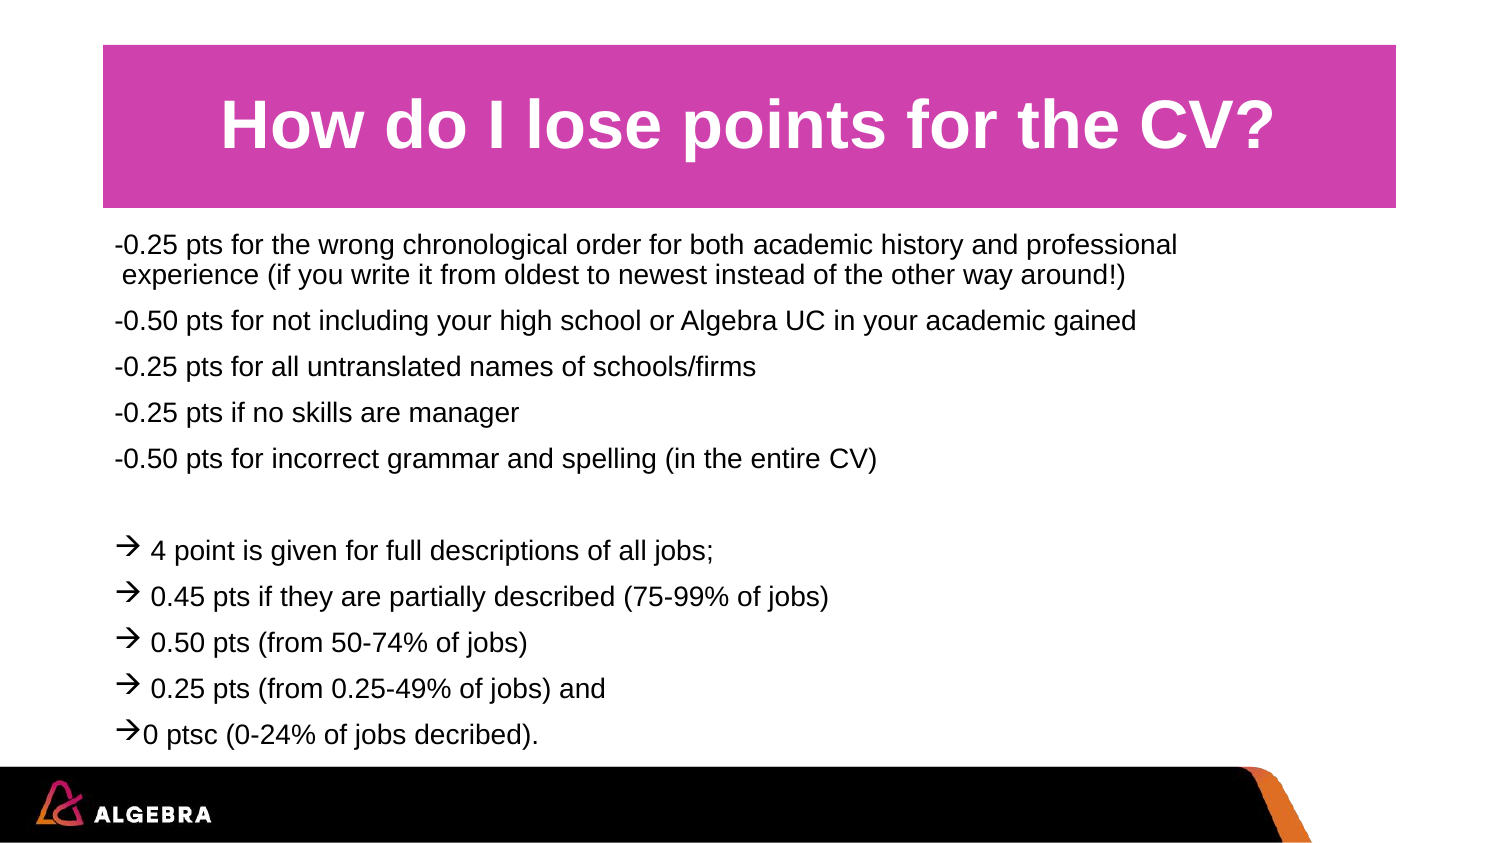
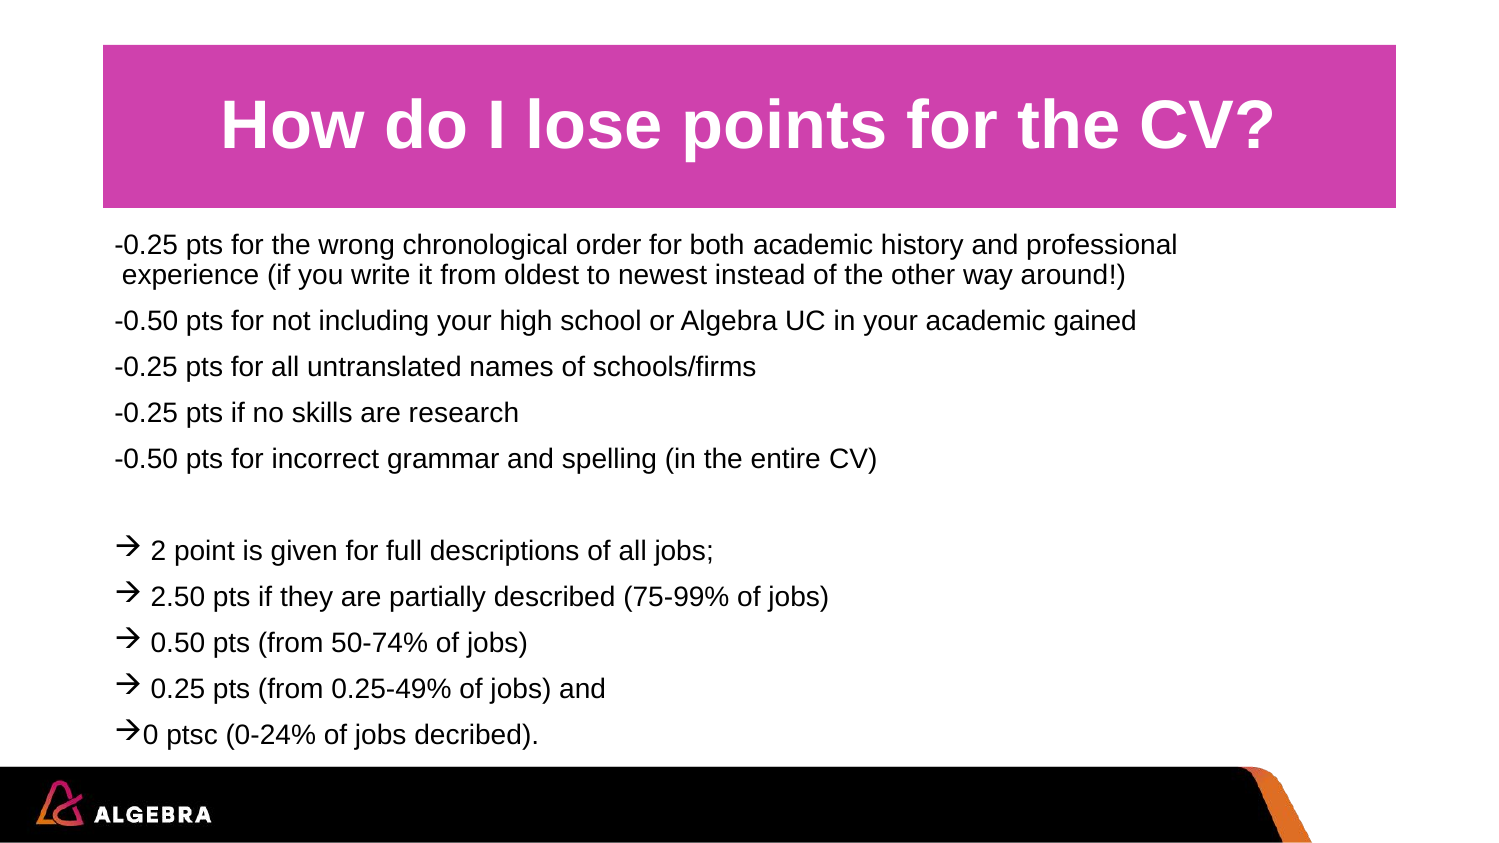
manager: manager -> research (464, 413)
4: 4 -> 2 (158, 551)
0.45: 0.45 -> 2.50 (178, 597)
